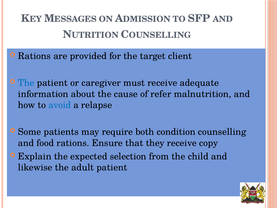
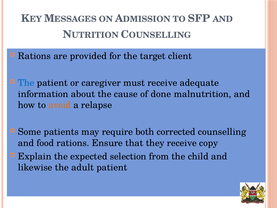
refer: refer -> done (161, 94)
avoid colour: blue -> orange (60, 105)
condition: condition -> corrected (176, 132)
